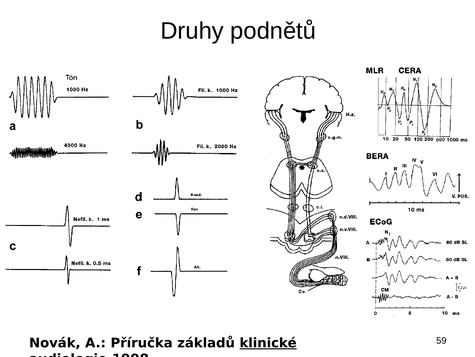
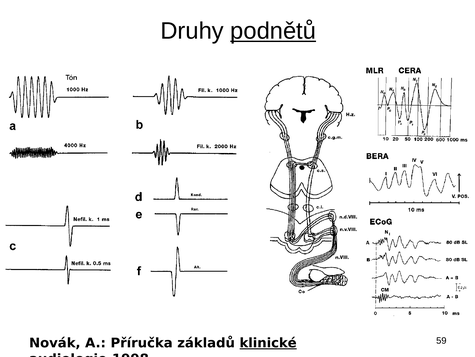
podnětů underline: none -> present (273, 31)
